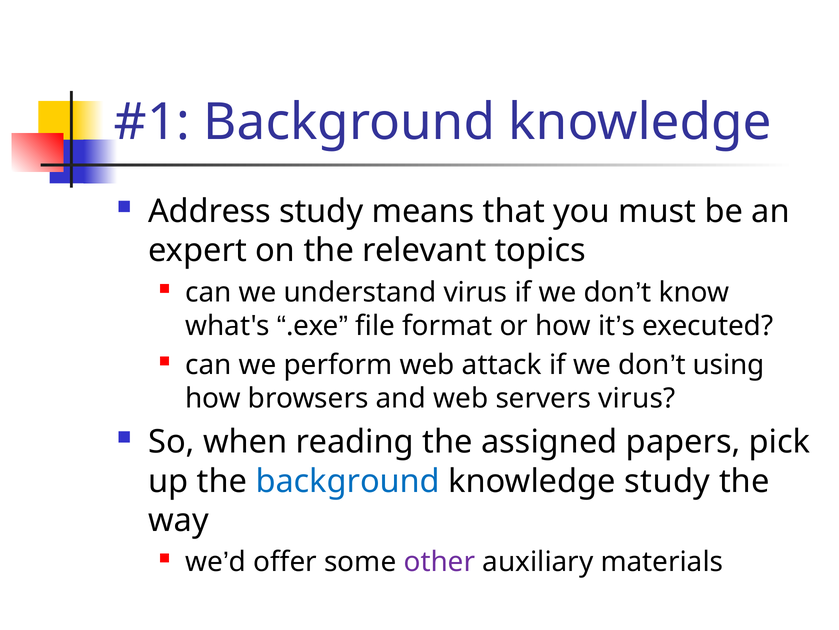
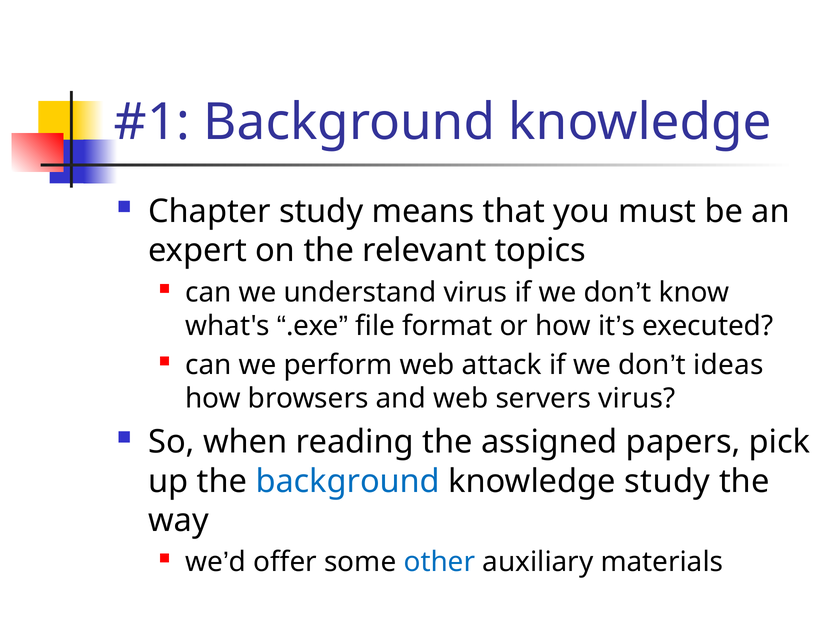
Address: Address -> Chapter (210, 211)
using: using -> ideas (728, 365)
other colour: purple -> blue (439, 561)
